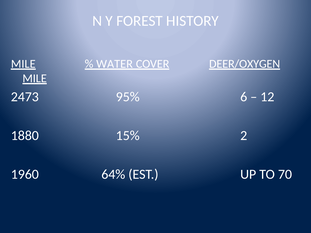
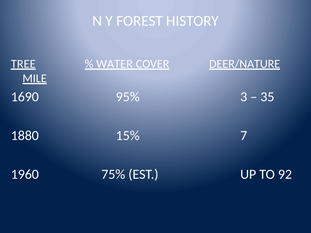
MILE: MILE -> TREE (23, 64)
DEER/OXYGEN: DEER/OXYGEN -> DEER/NATURE (245, 64)
2473: 2473 -> 1690 (25, 97)
6: 6 -> 3 (244, 97)
12: 12 -> 35 (267, 97)
2: 2 -> 7 (244, 136)
64%: 64% -> 75% (113, 174)
70: 70 -> 92 (285, 174)
